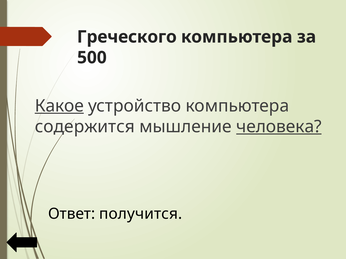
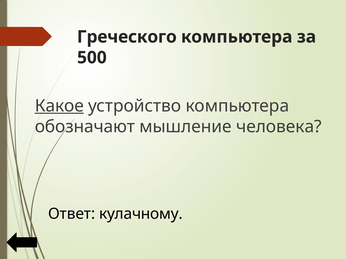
содержится: содержится -> обозначают (85, 127)
человека underline: present -> none (279, 127)
получится: получится -> кулачному (141, 214)
